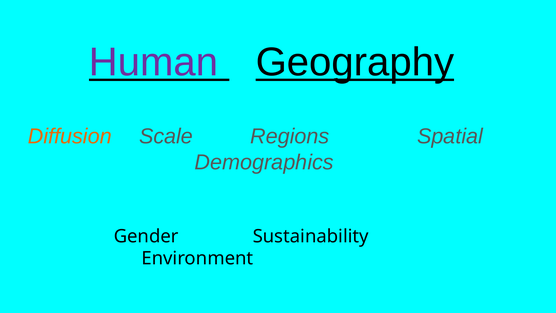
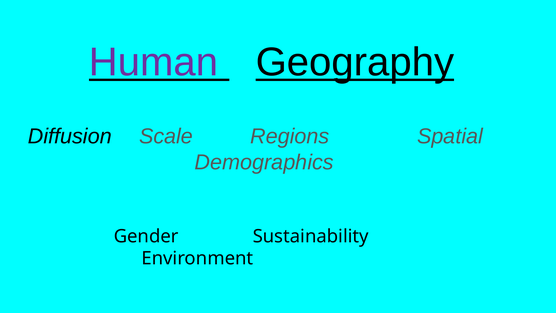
Diffusion colour: orange -> black (70, 136)
